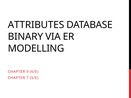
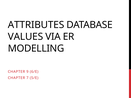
BINARY: BINARY -> VALUES (25, 37)
